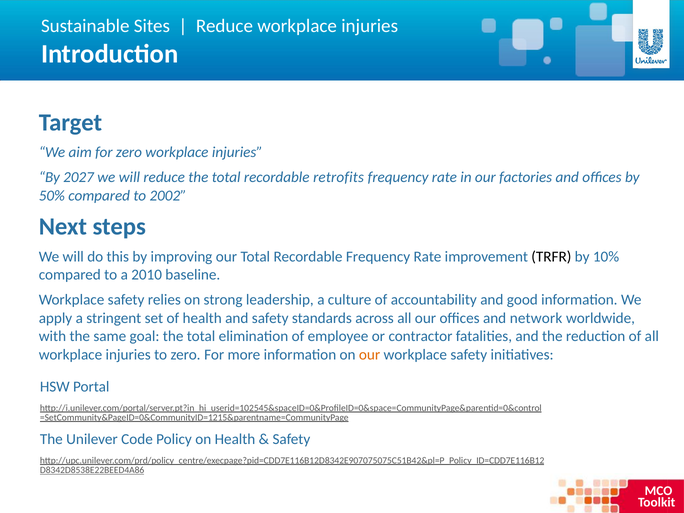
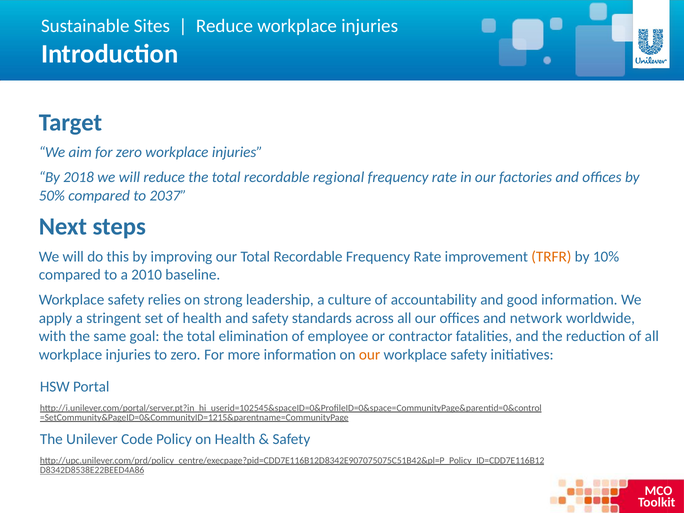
2027: 2027 -> 2018 (79, 177)
retrofits: retrofits -> regional (339, 177)
2002: 2002 -> 2037 (168, 196)
TRFR colour: black -> orange (551, 257)
